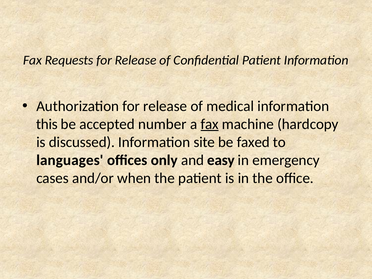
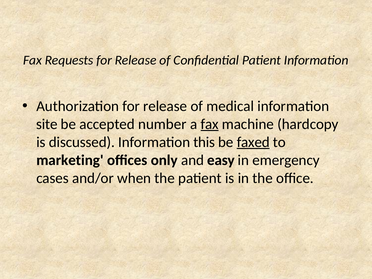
this: this -> site (47, 124)
site: site -> this (204, 142)
faxed underline: none -> present (253, 142)
languages: languages -> marketing (70, 160)
